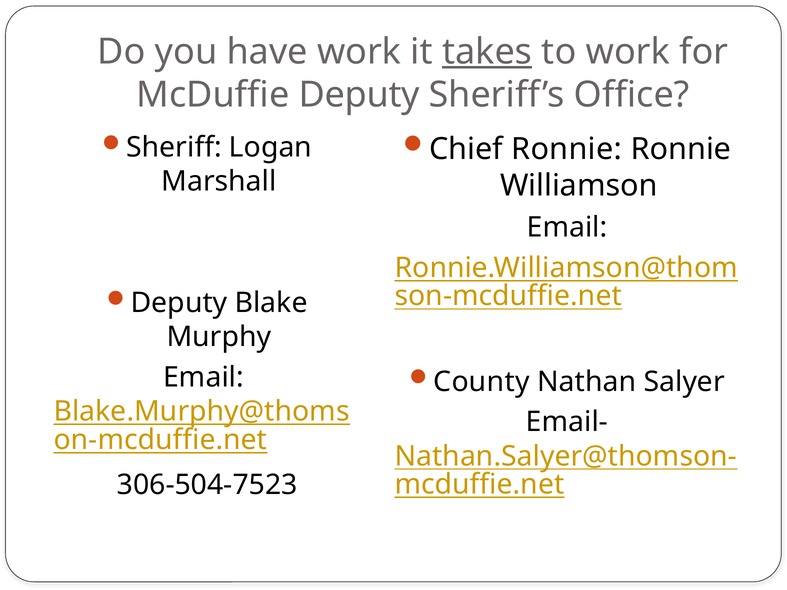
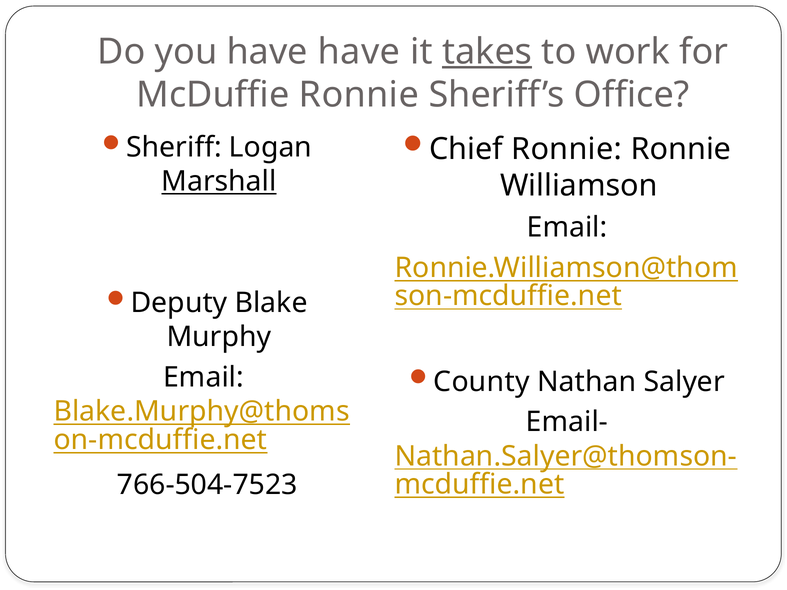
have work: work -> have (359, 52)
McDuffie Deputy: Deputy -> Ronnie (359, 95)
Marshall underline: none -> present (219, 182)
306-504-7523: 306-504-7523 -> 766-504-7523 (207, 485)
